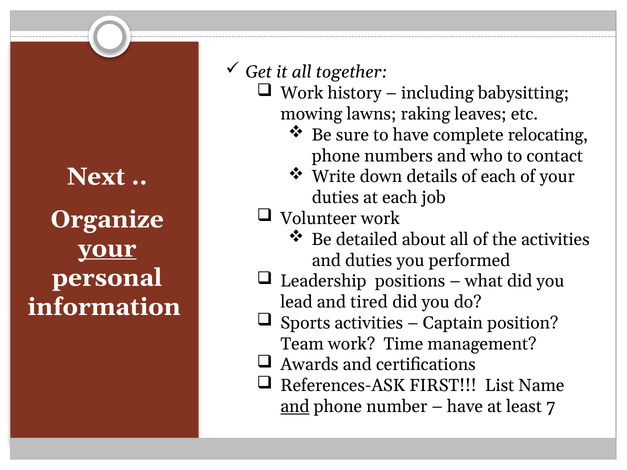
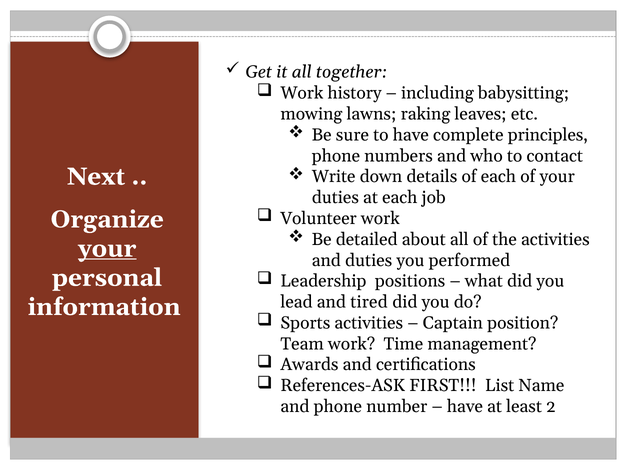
relocating: relocating -> principles (548, 135)
and underline: present -> none (295, 407)
7: 7 -> 2 (551, 407)
